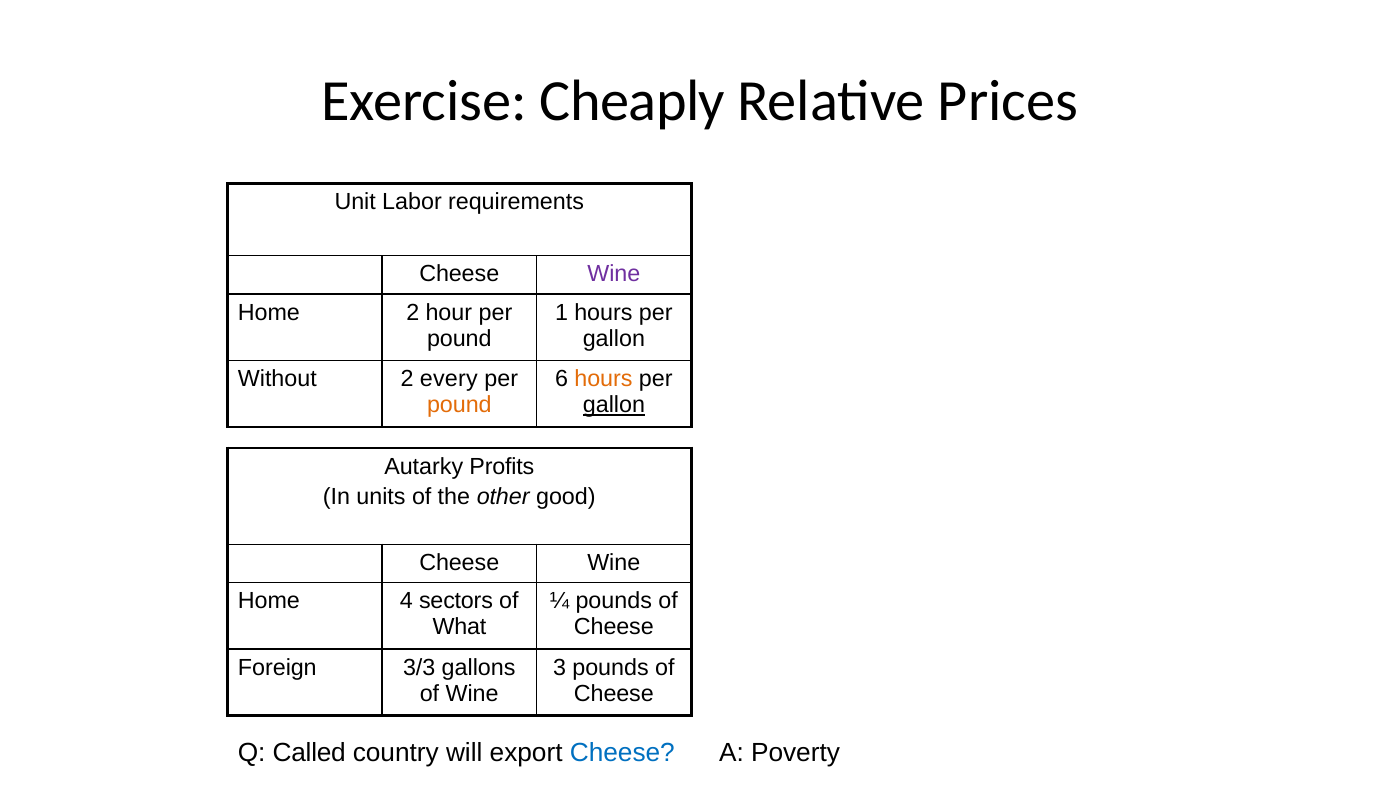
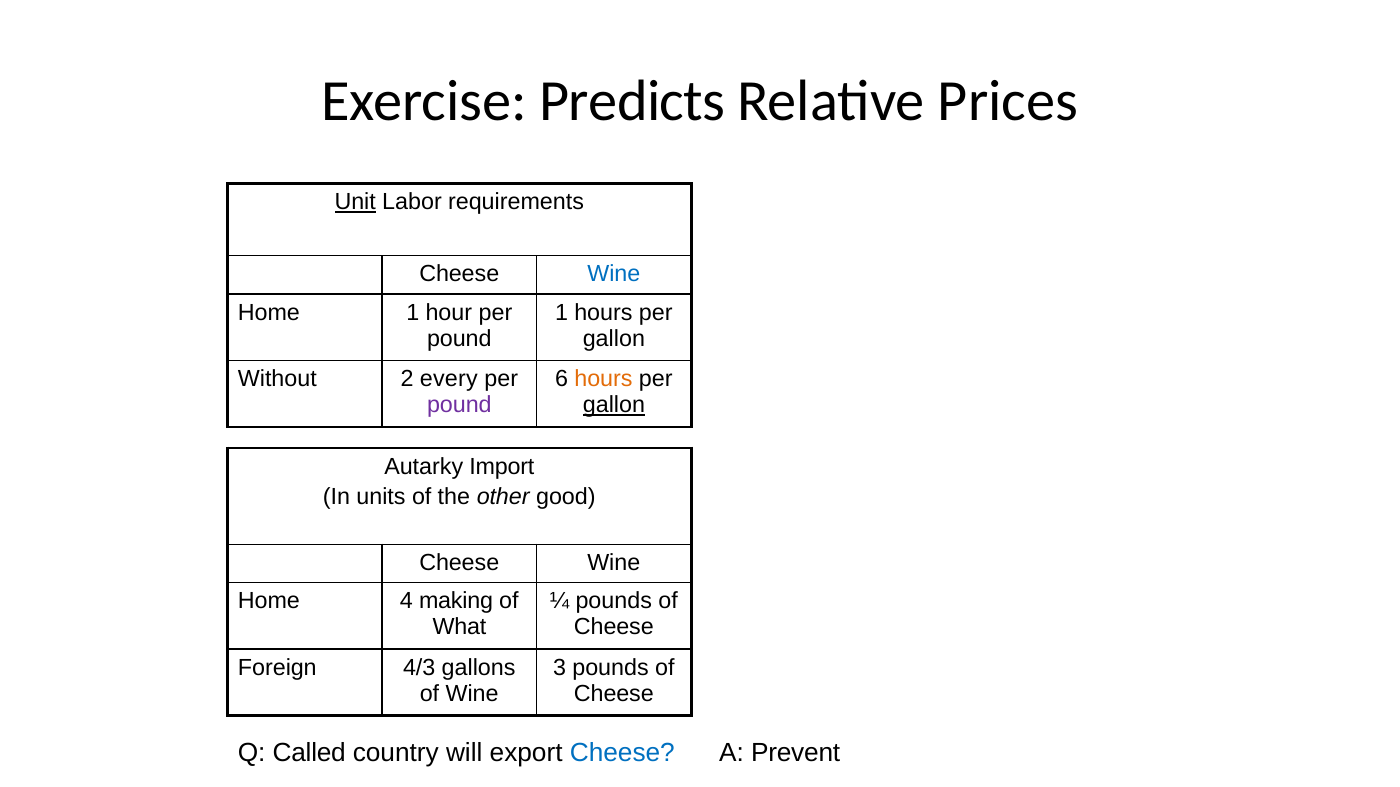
Cheaply: Cheaply -> Predicts (632, 101)
Unit underline: none -> present (355, 202)
Wine colour: purple -> blue (614, 274)
Home 2: 2 -> 1 (413, 313)
pound colour: orange -> purple (459, 405)
Profits: Profits -> Import (502, 467)
sectors: sectors -> making (456, 602)
3/3: 3/3 -> 4/3 (419, 668)
Poverty: Poverty -> Prevent (796, 753)
